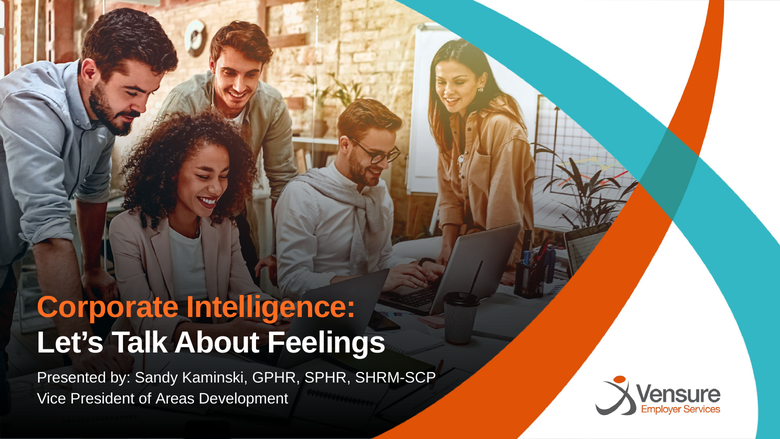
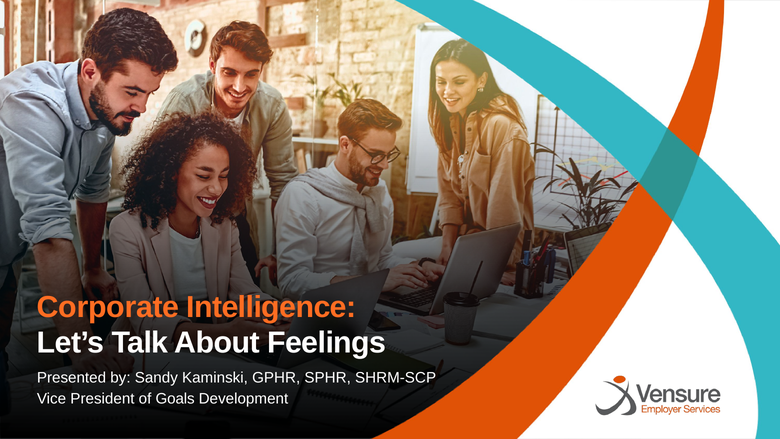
Areas: Areas -> Goals (175, 399)
